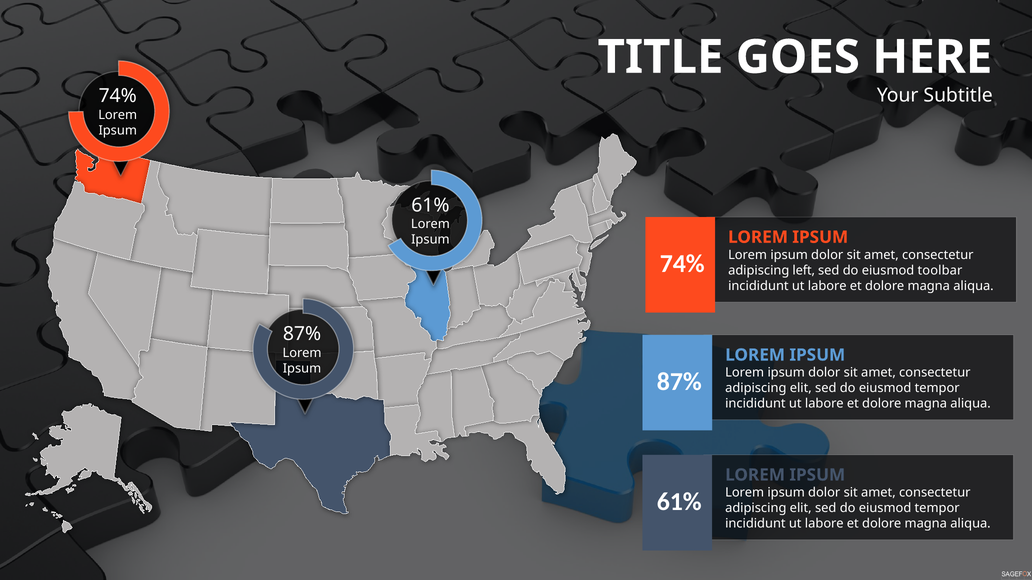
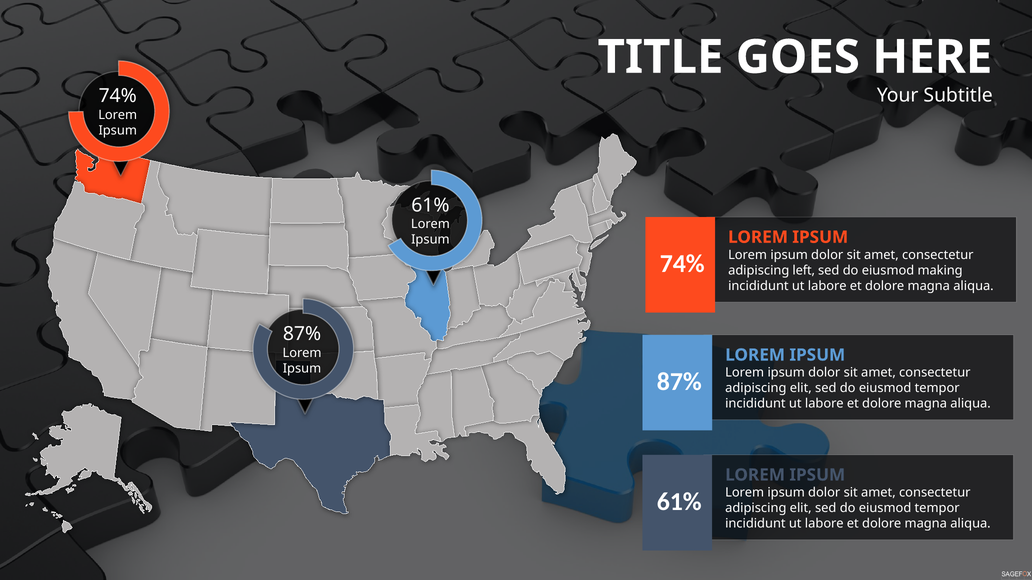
toolbar: toolbar -> making (940, 271)
